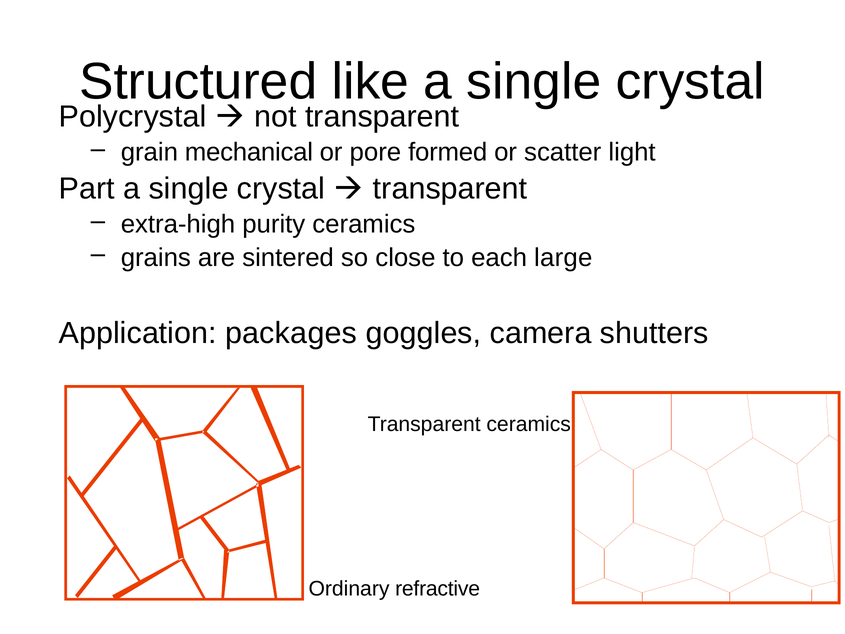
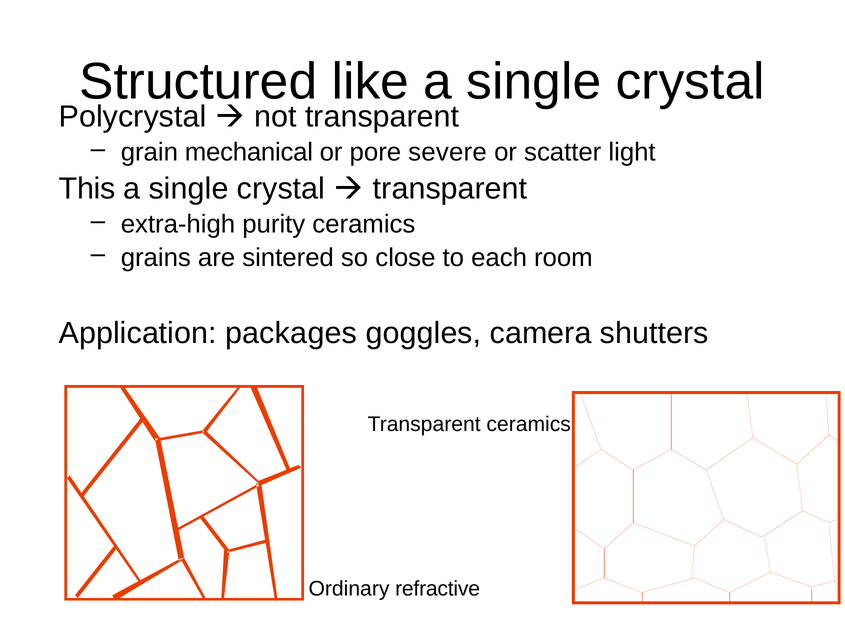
formed: formed -> severe (447, 152)
Part: Part -> This (87, 189)
large: large -> room (563, 257)
